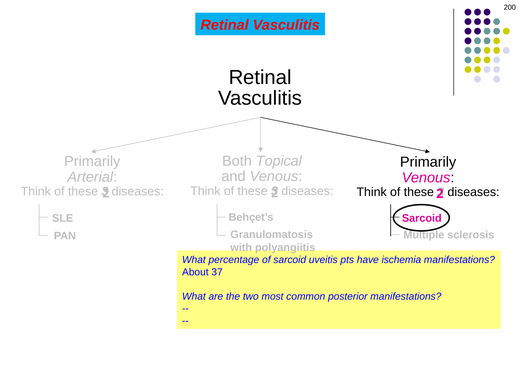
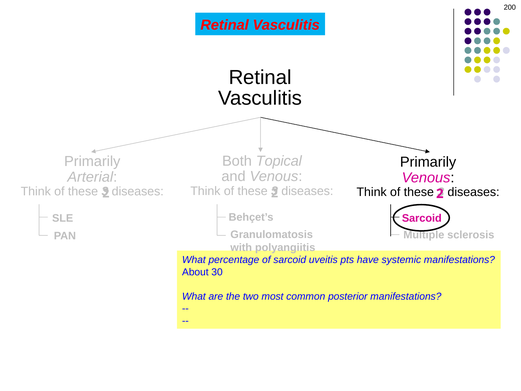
ischemia: ischemia -> systemic (401, 260)
37: 37 -> 30 (217, 272)
